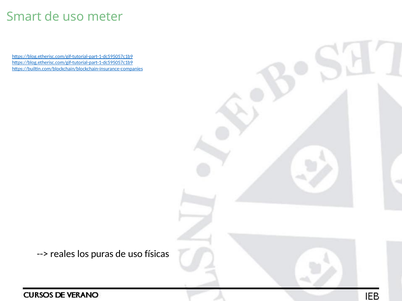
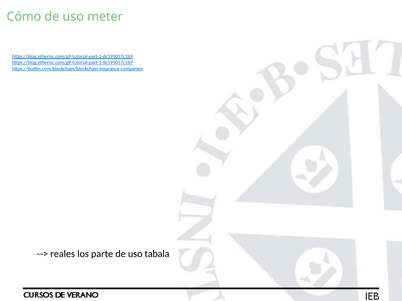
Smart: Smart -> Cómo (24, 17)
puras: puras -> parte (102, 254)
físicas: físicas -> tabala (157, 254)
